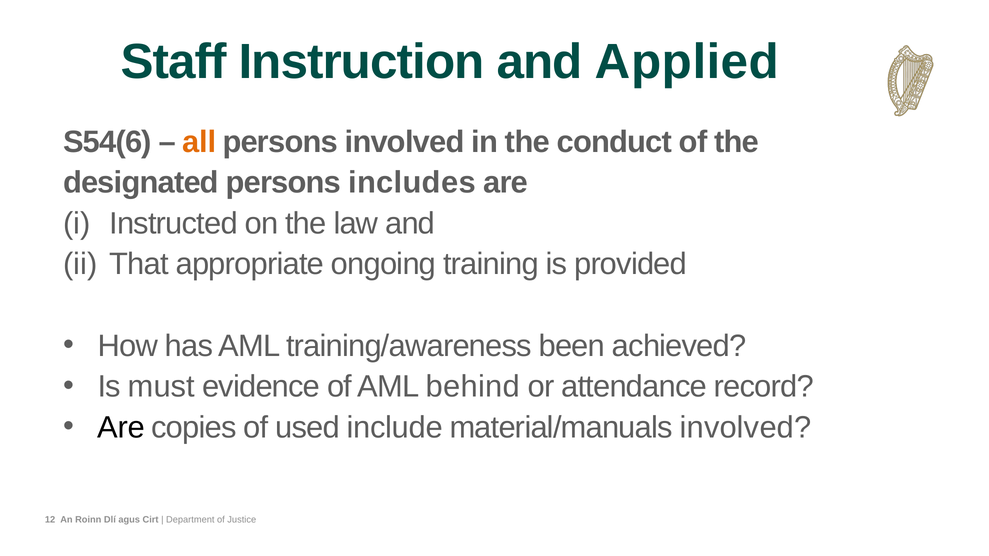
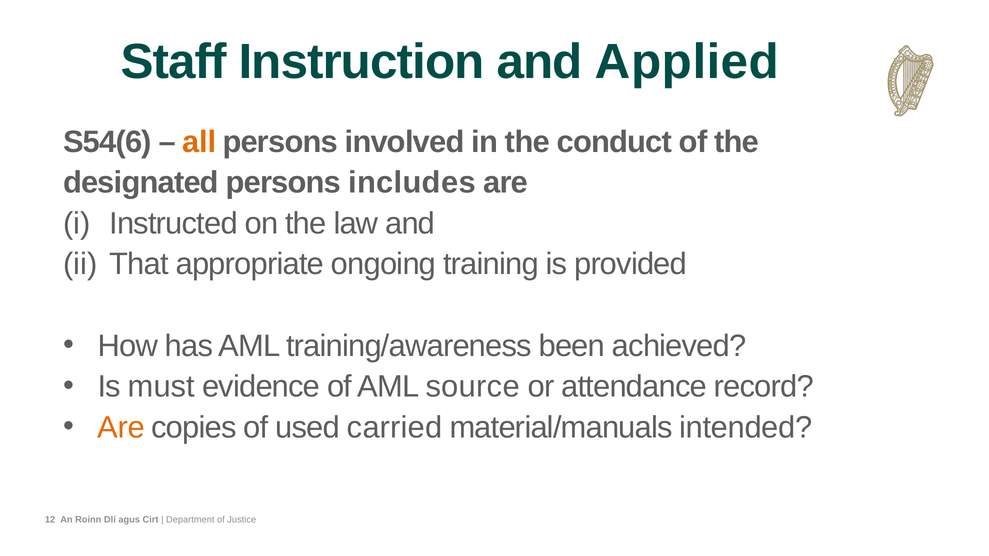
behind: behind -> source (473, 387)
Are colour: black -> orange (121, 428)
include: include -> carried (395, 428)
material/manuals involved: involved -> intended (746, 428)
